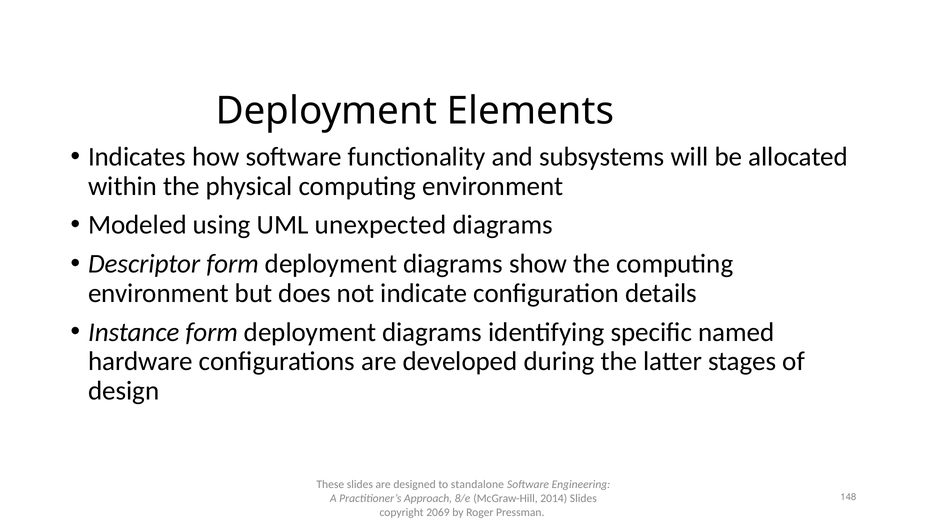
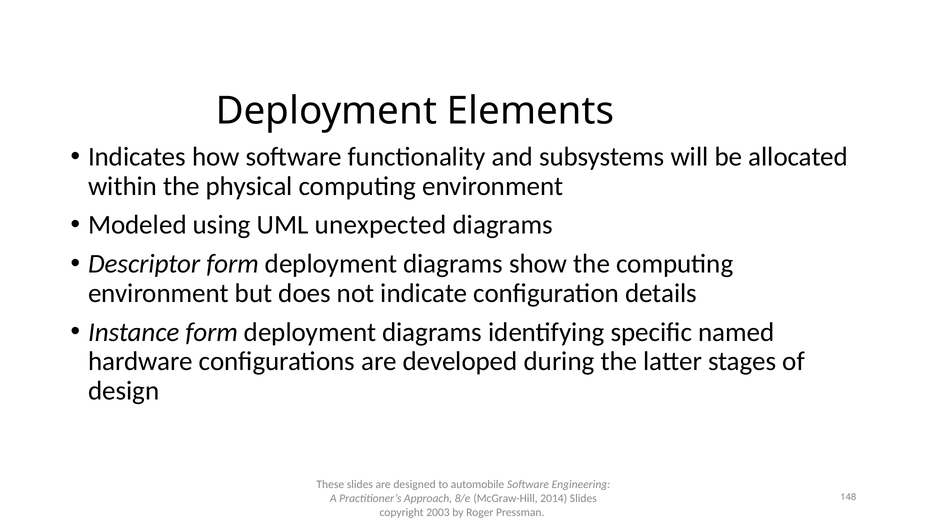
standalone: standalone -> automobile (478, 484)
2069: 2069 -> 2003 (438, 512)
